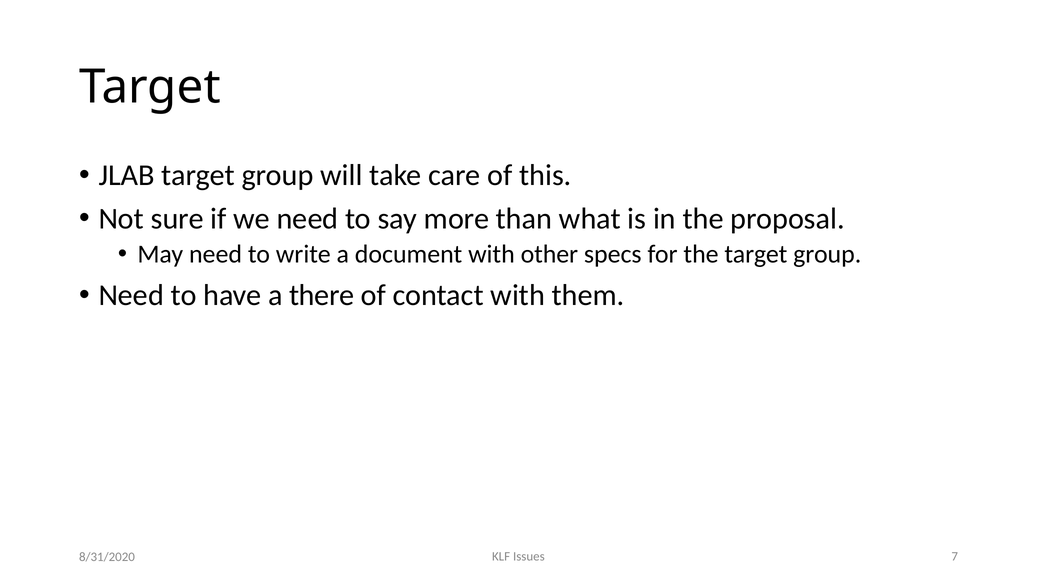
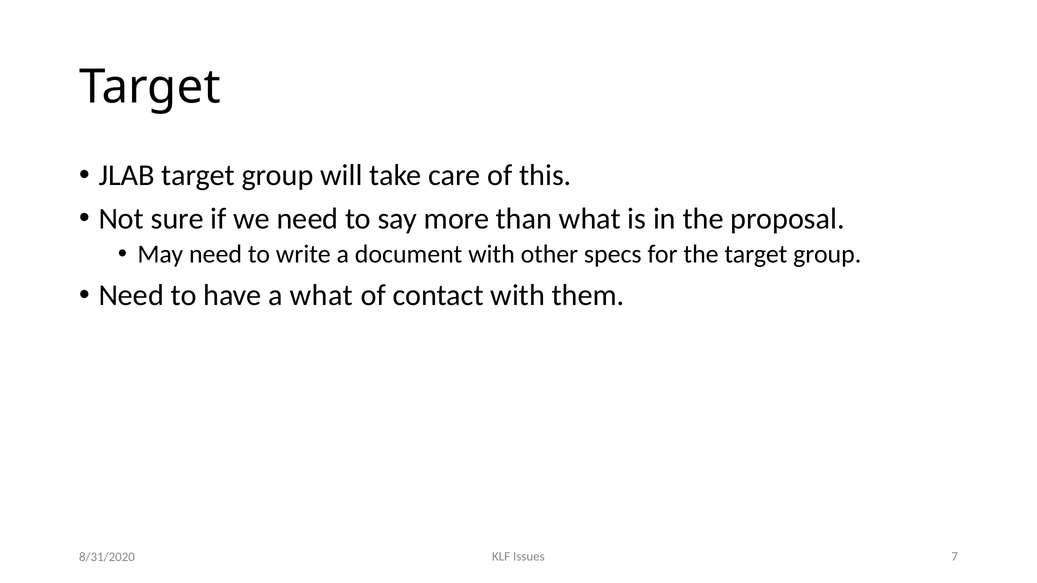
a there: there -> what (321, 296)
